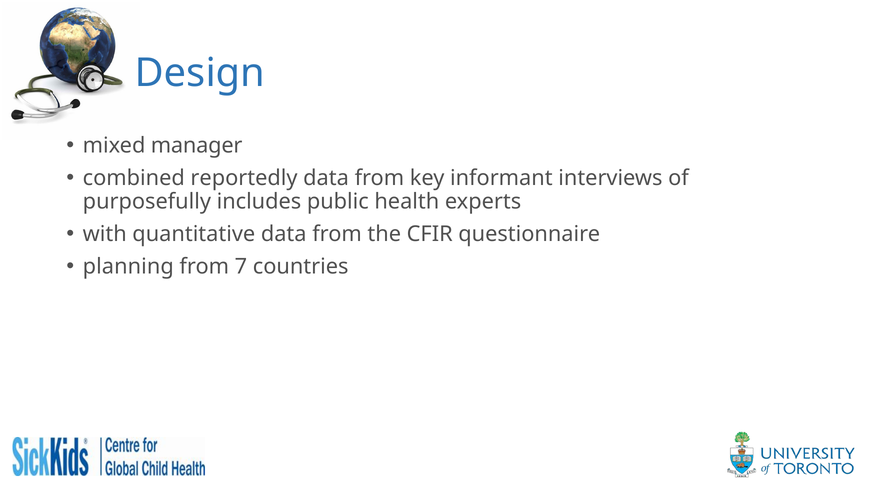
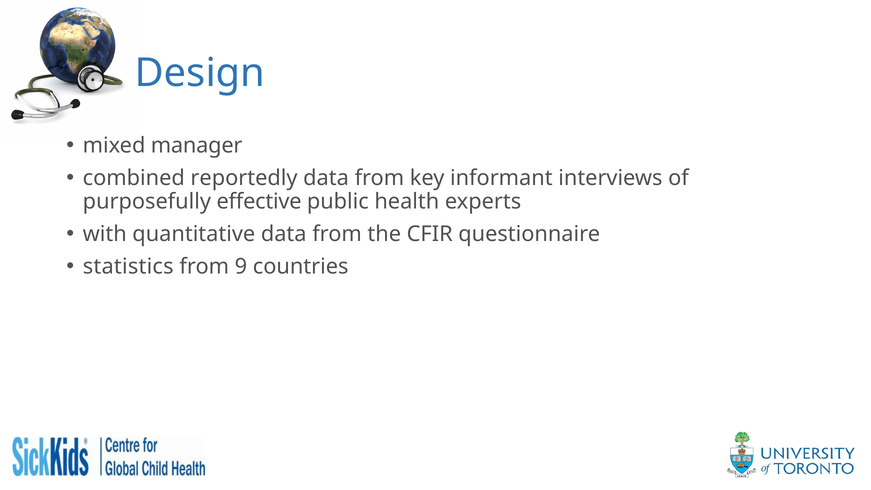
includes: includes -> effective (259, 201)
planning: planning -> statistics (128, 267)
7: 7 -> 9 (241, 267)
